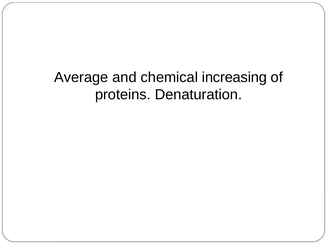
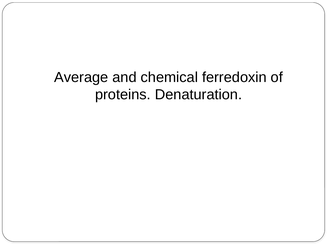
increasing: increasing -> ferredoxin (234, 77)
